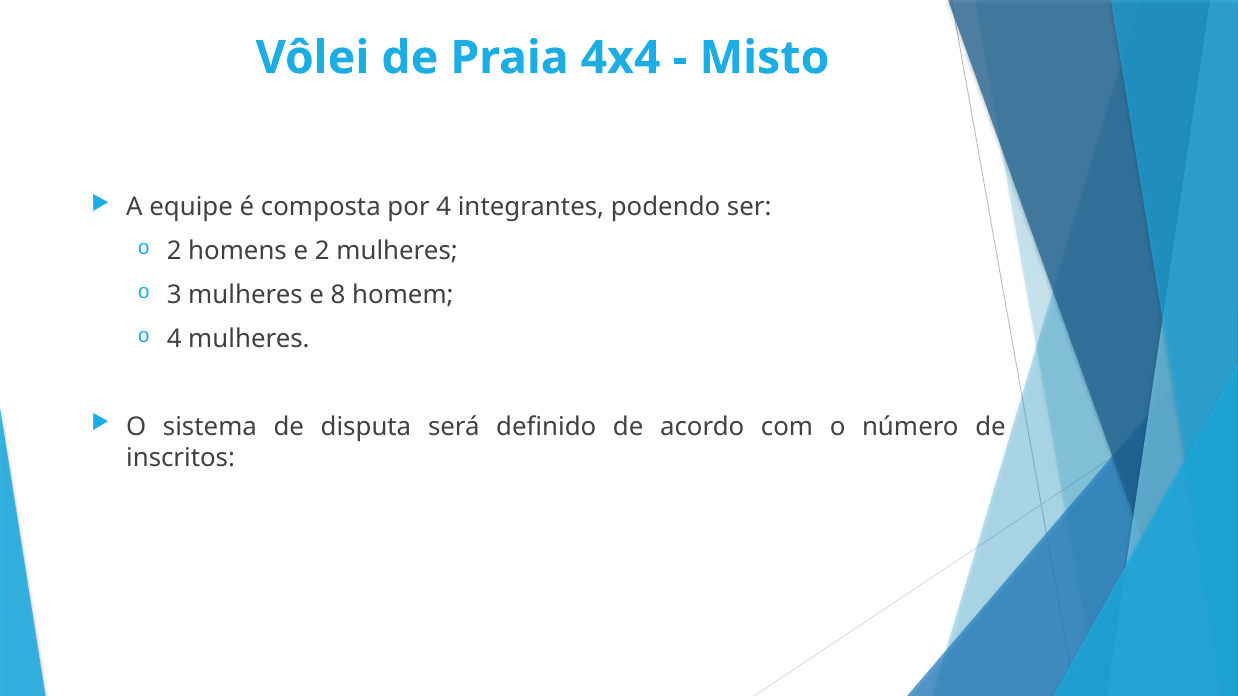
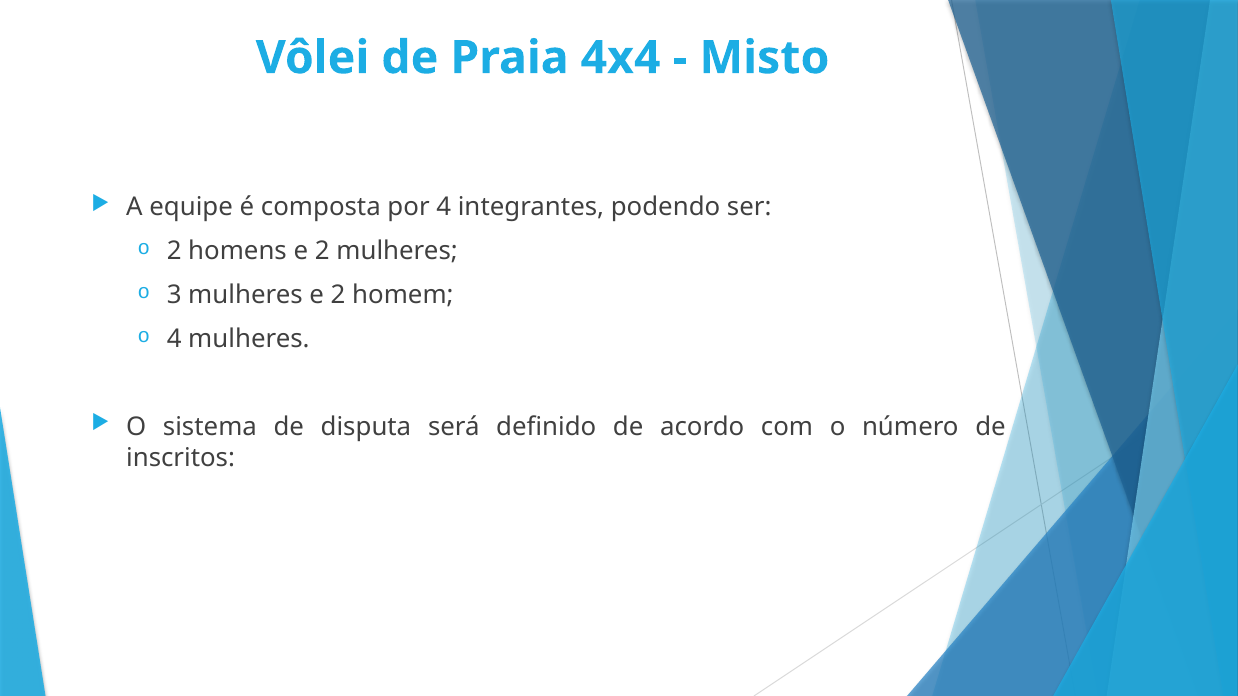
mulheres e 8: 8 -> 2 (338, 295)
